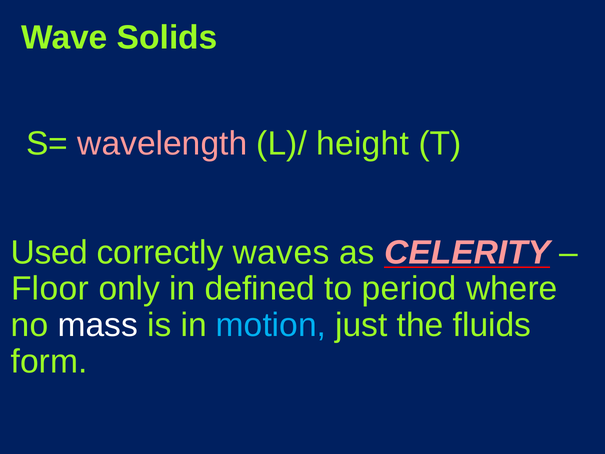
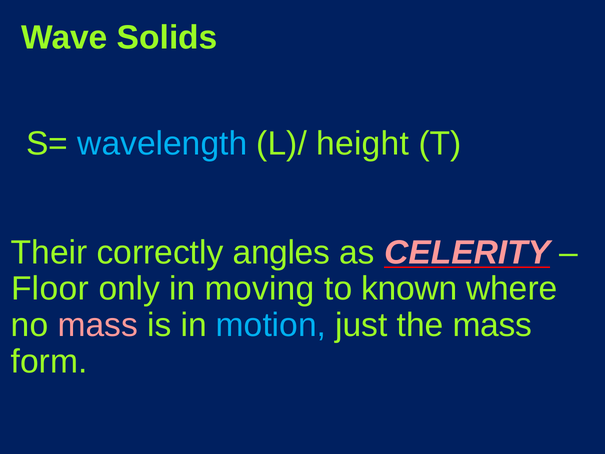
wavelength colour: pink -> light blue (162, 143)
Used: Used -> Their (49, 252)
waves: waves -> angles (281, 252)
defined: defined -> moving (260, 289)
period: period -> known (409, 289)
mass colour: white -> pink (98, 325)
the fluids: fluids -> mass (492, 325)
